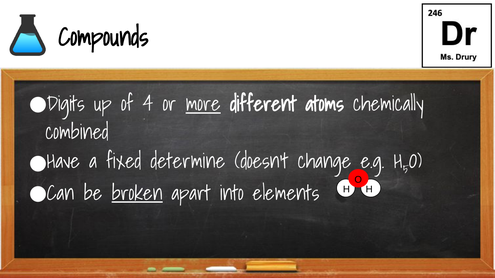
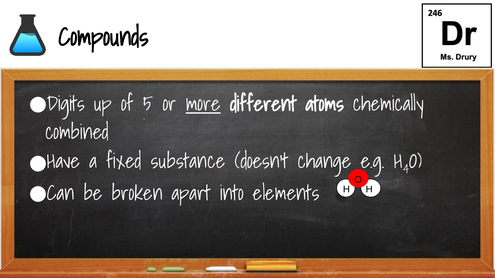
4: 4 -> 5 (148, 104)
determine: determine -> substance (188, 162)
5: 5 -> 4 (406, 170)
broken underline: present -> none (137, 194)
